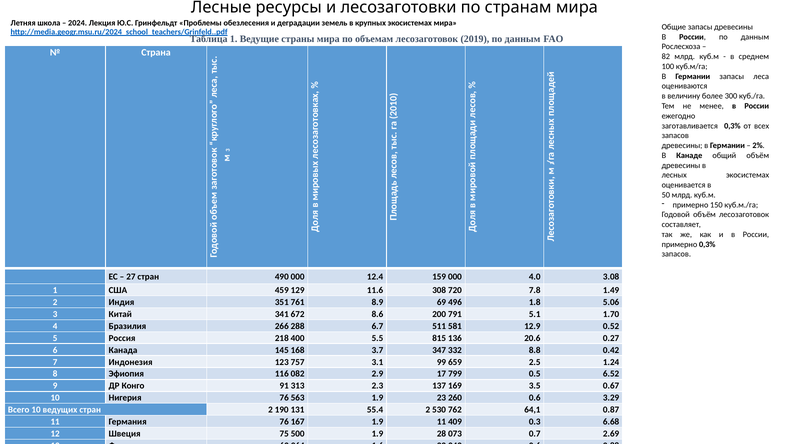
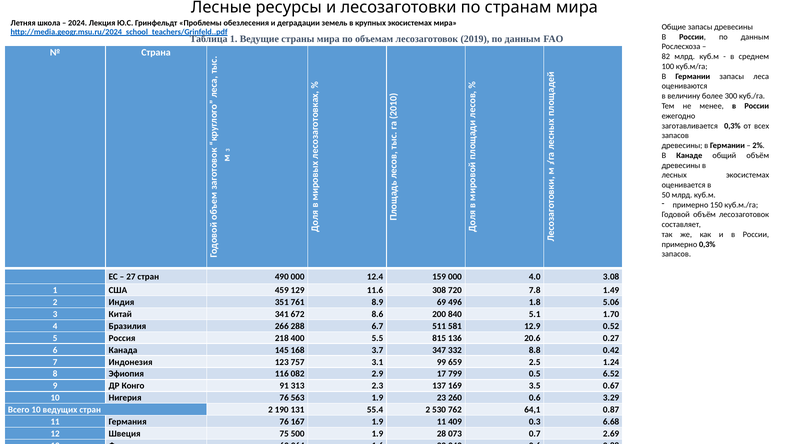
791: 791 -> 840 (455, 314)
